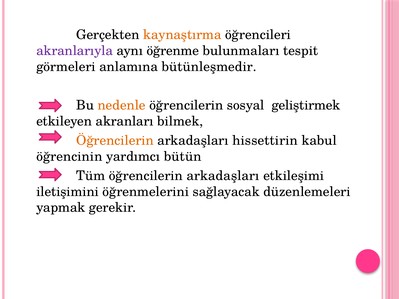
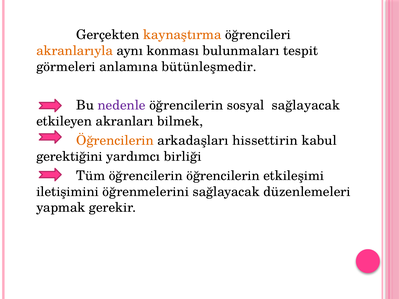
akranlarıyla colour: purple -> orange (75, 51)
öğrenme: öğrenme -> konması (173, 51)
nedenle colour: orange -> purple (122, 105)
sosyal geliştirmek: geliştirmek -> sağlayacak (306, 105)
öğrencinin: öğrencinin -> gerektiğini (69, 157)
bütün: bütün -> birliği (183, 157)
Tüm öğrencilerin arkadaşları: arkadaşları -> öğrencilerin (223, 176)
